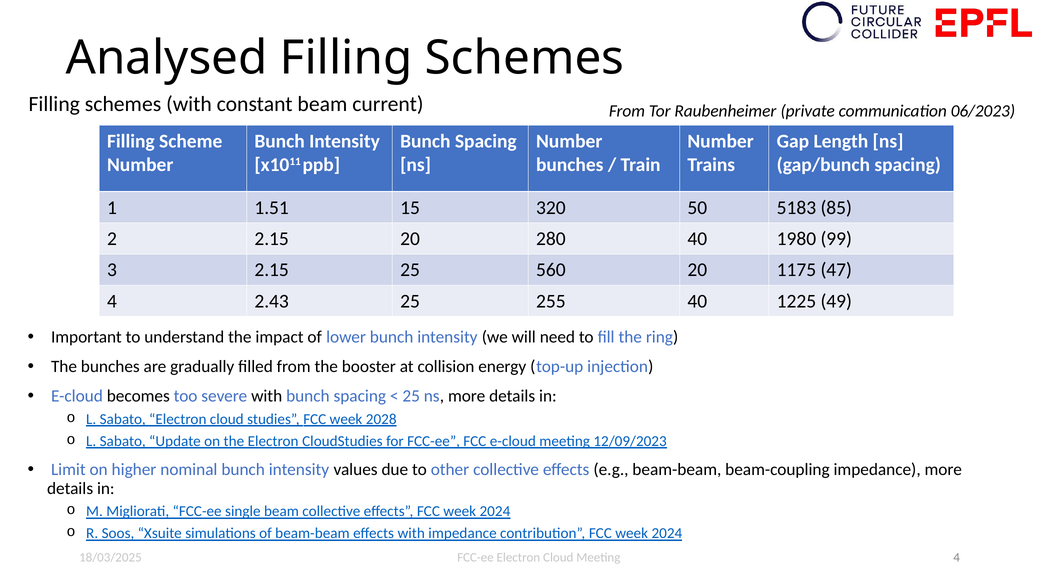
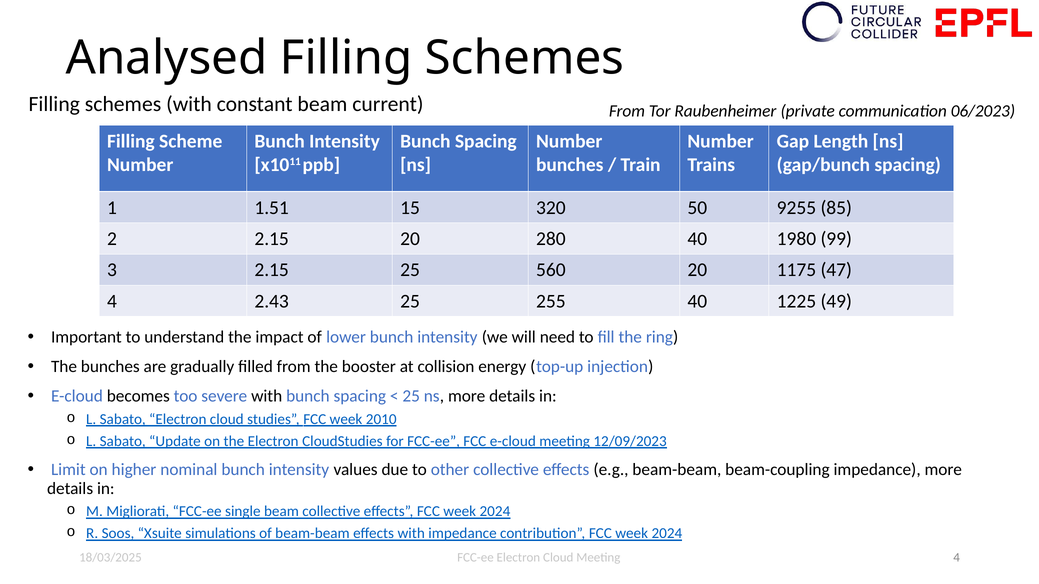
5183: 5183 -> 9255 (796, 208)
2028: 2028 -> 2010 (381, 420)
